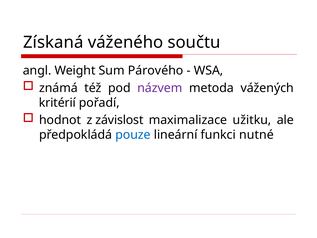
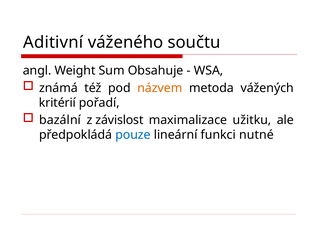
Získaná: Získaná -> Aditivní (53, 42)
Párového: Párového -> Obsahuje (156, 71)
názvem colour: purple -> orange (160, 88)
hodnot: hodnot -> bazální (60, 120)
